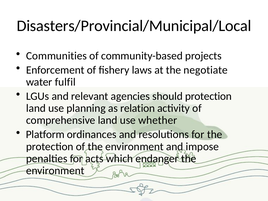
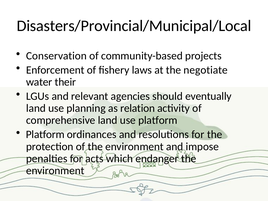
Communities: Communities -> Conservation (56, 56)
fulfil: fulfil -> their (65, 82)
should protection: protection -> eventually (208, 96)
use whether: whether -> platform (158, 120)
